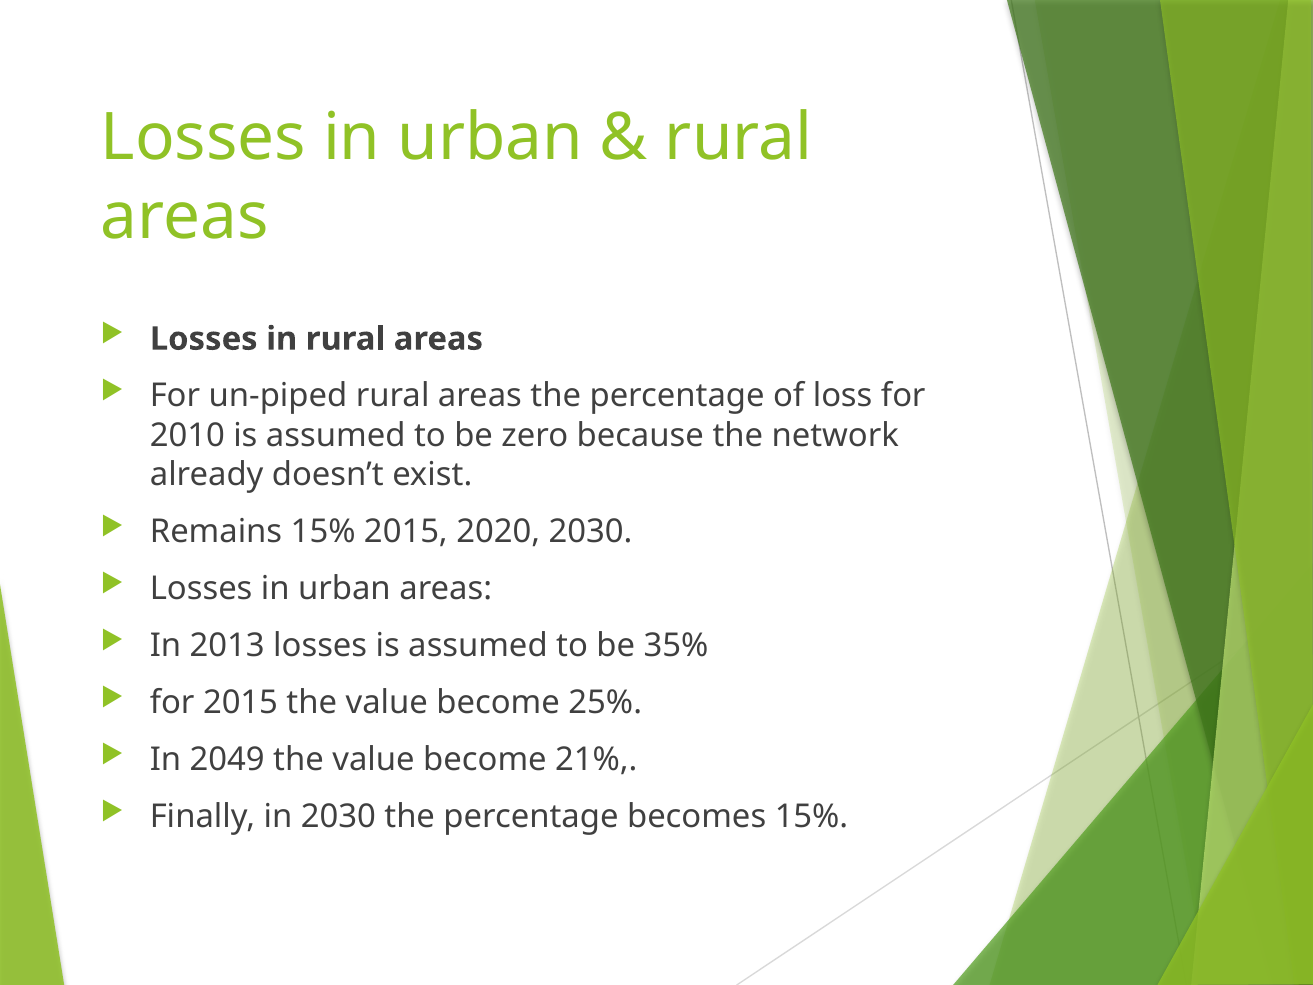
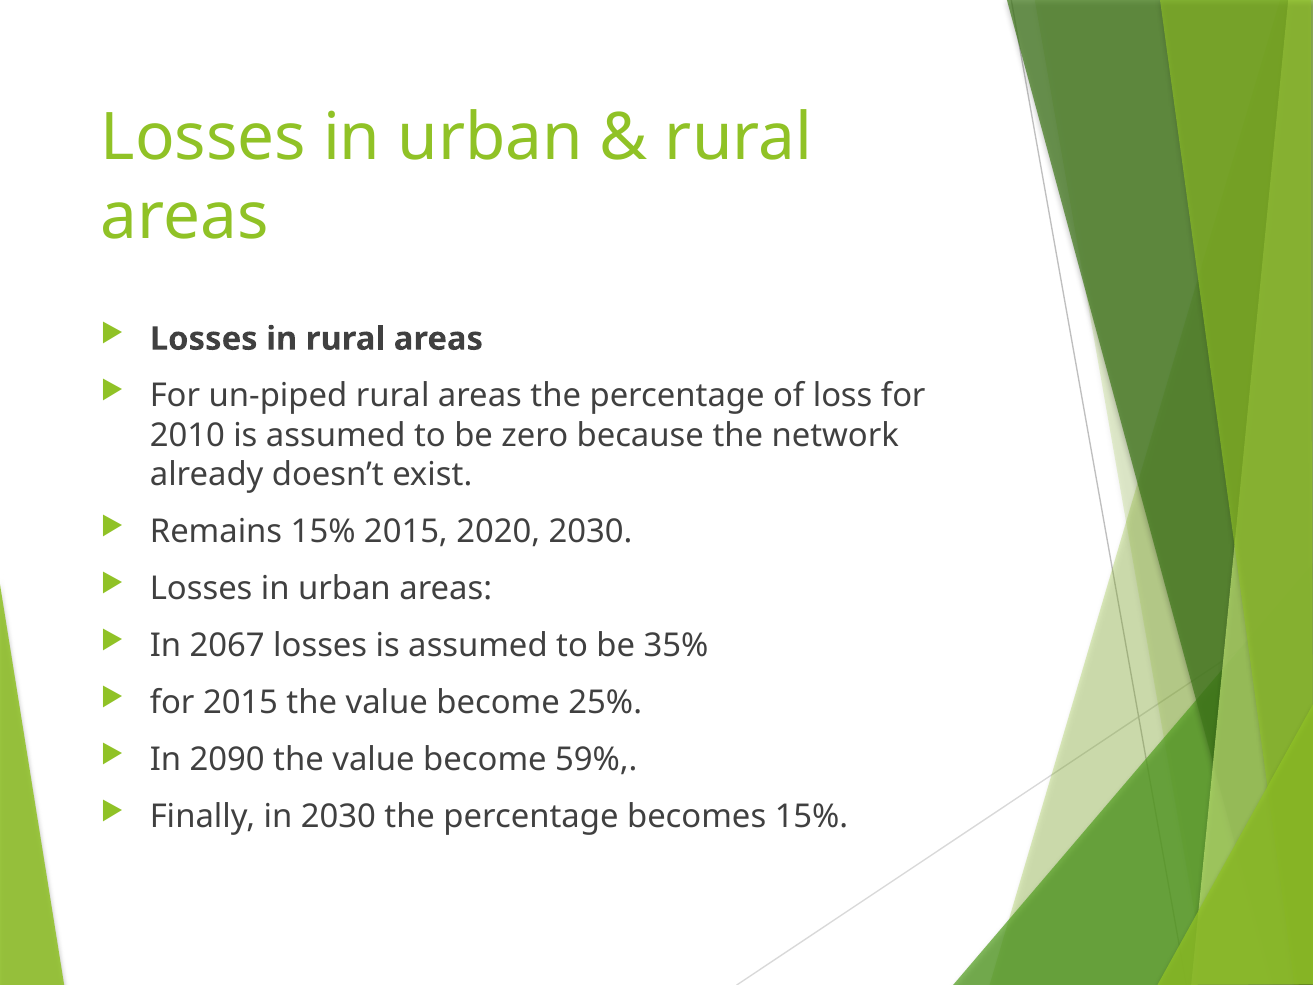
2013: 2013 -> 2067 (227, 645)
2049: 2049 -> 2090 (227, 759)
21%: 21% -> 59% (596, 759)
